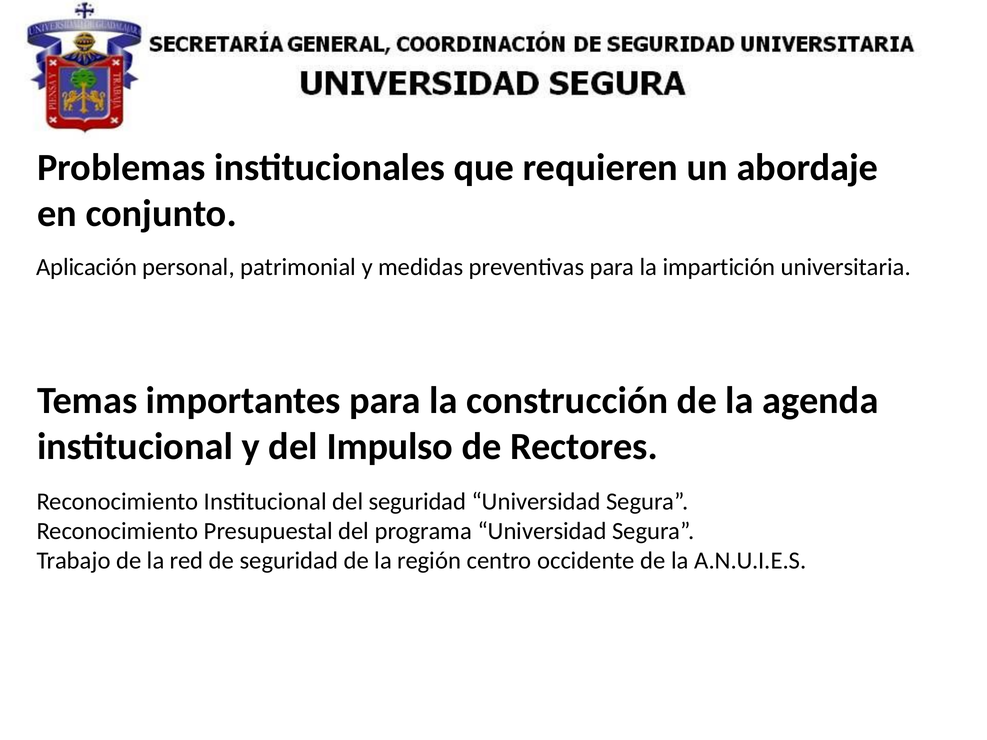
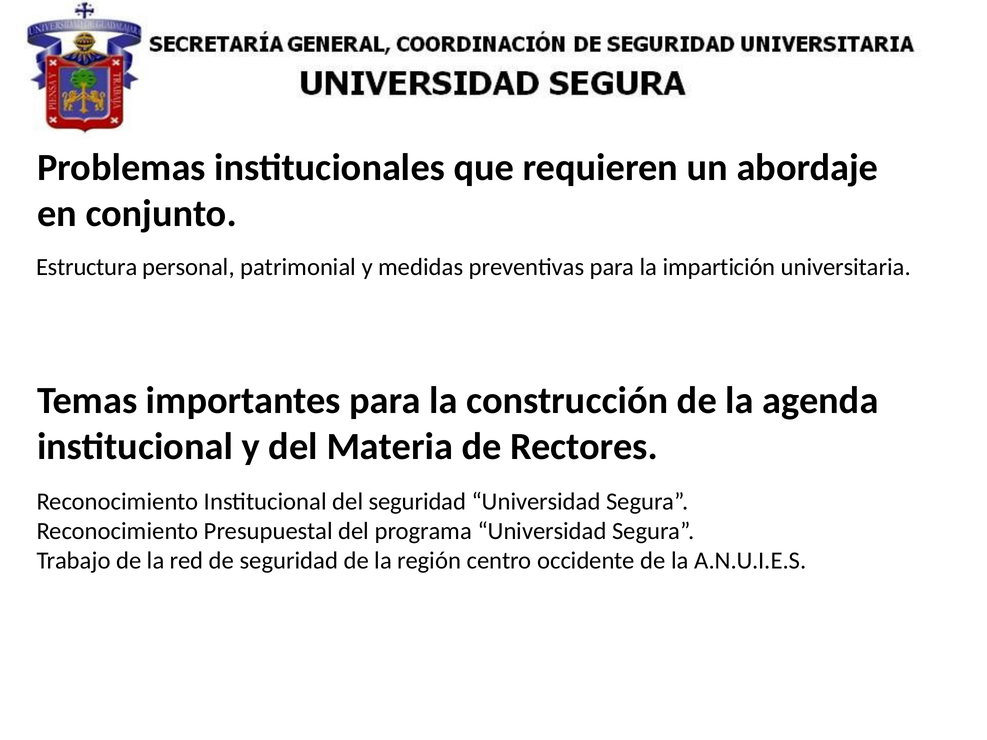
Aplicación: Aplicación -> Estructura (87, 267)
Impulso: Impulso -> Materia (390, 447)
